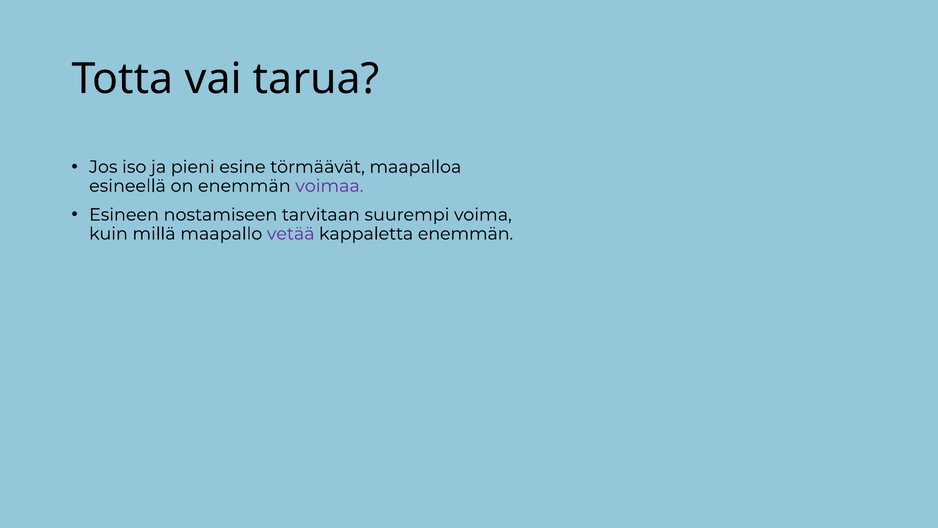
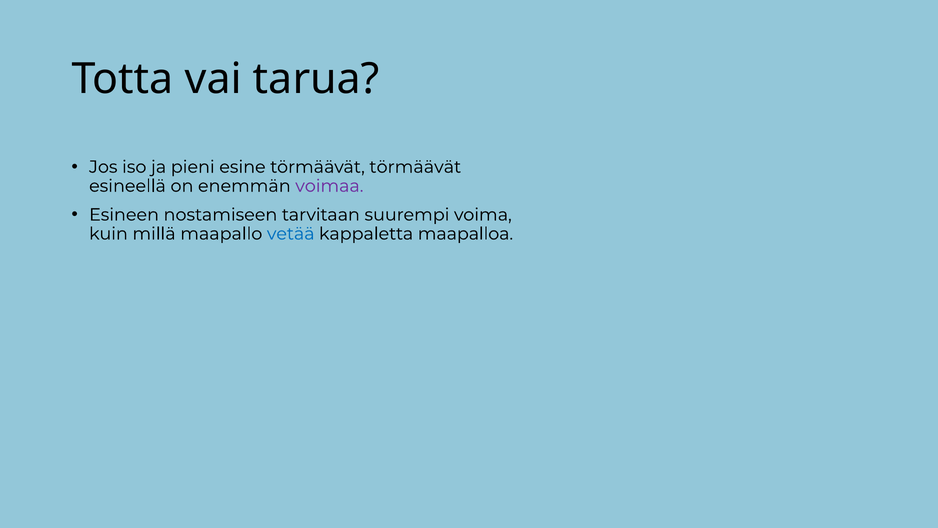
törmäävät maapalloa: maapalloa -> törmäävät (415, 167)
vetää colour: purple -> blue (291, 234)
kappaletta enemmän: enemmän -> maapalloa (465, 234)
